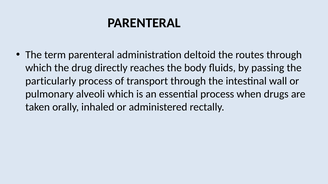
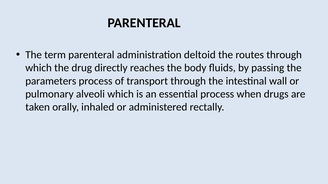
particularly: particularly -> parameters (51, 81)
